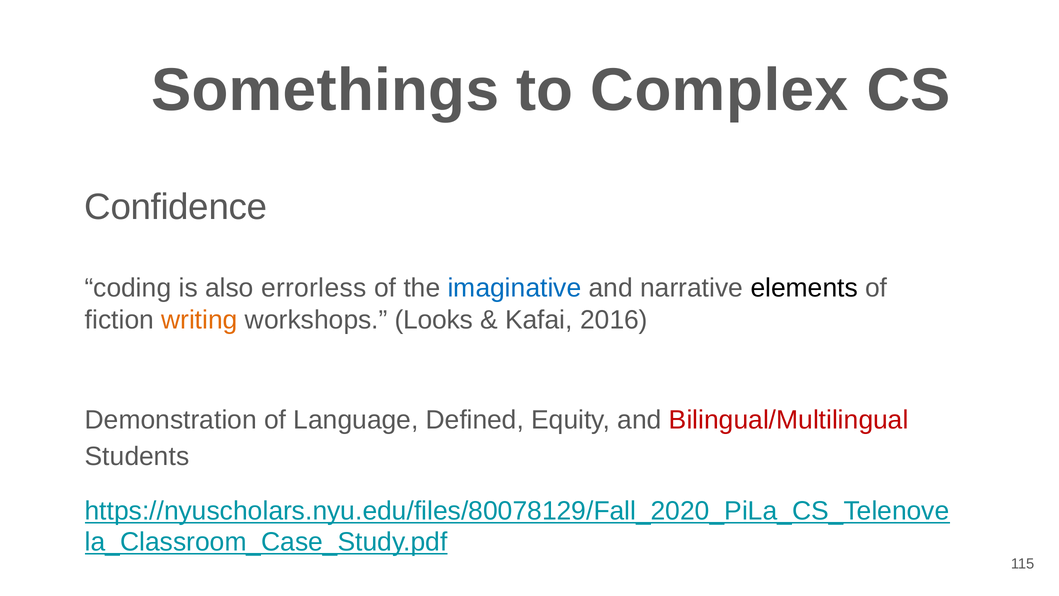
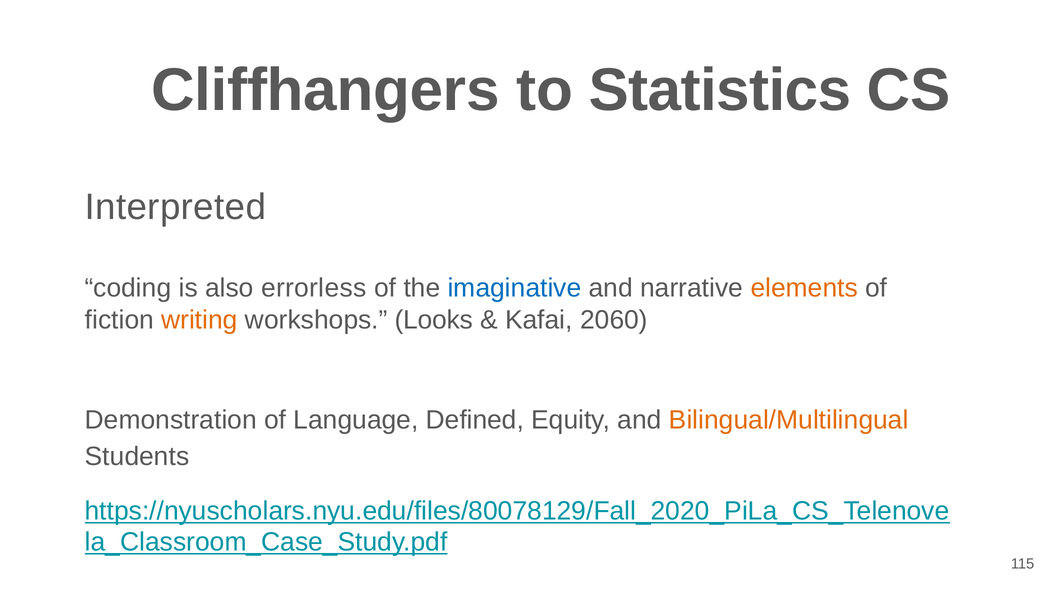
Somethings: Somethings -> Cliffhangers (325, 90)
Complex: Complex -> Statistics (720, 90)
Confidence: Confidence -> Interpreted (175, 207)
elements colour: black -> orange (804, 288)
2016: 2016 -> 2060 (614, 320)
Bilingual/Multilingual colour: red -> orange (789, 420)
